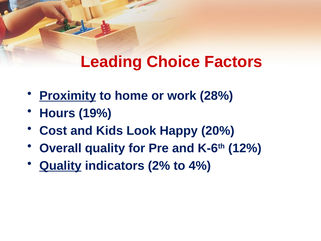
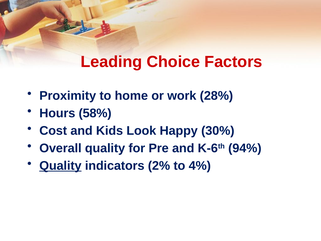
Proximity underline: present -> none (68, 96)
19%: 19% -> 58% (95, 113)
20%: 20% -> 30% (218, 131)
12%: 12% -> 94% (245, 148)
